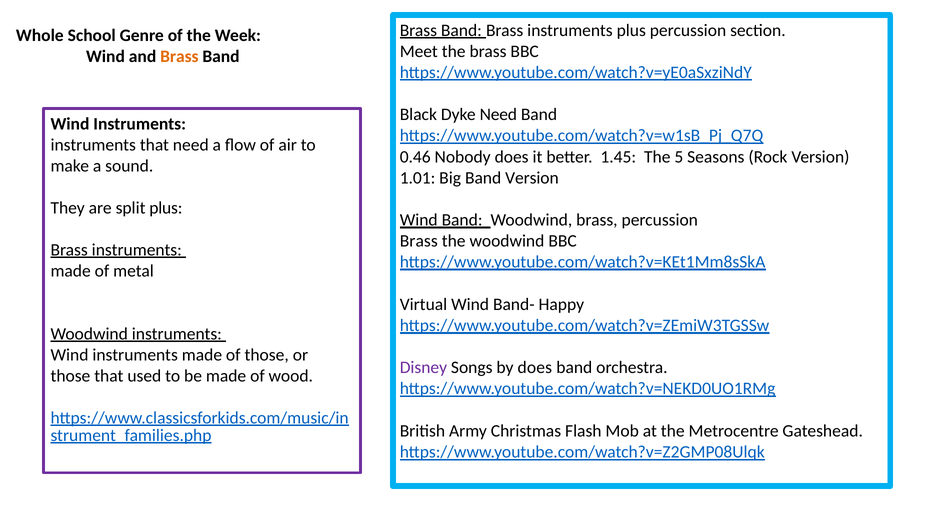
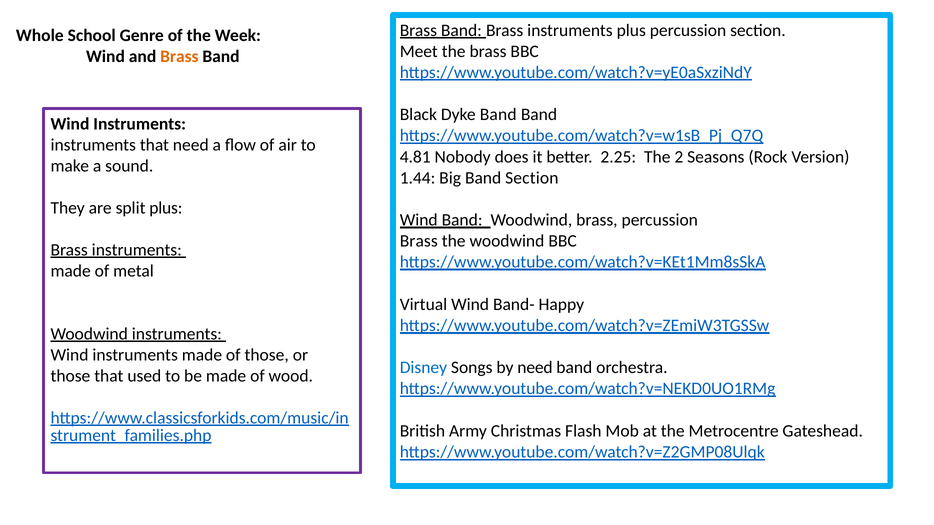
Dyke Need: Need -> Band (498, 115)
0.46: 0.46 -> 4.81 (415, 157)
1.45: 1.45 -> 2.25 (618, 157)
5: 5 -> 2 (679, 157)
1.01: 1.01 -> 1.44 (418, 178)
Band Version: Version -> Section (532, 178)
Disney colour: purple -> blue (423, 368)
by does: does -> need (535, 368)
